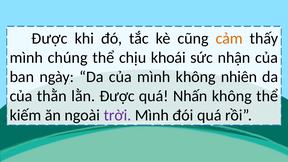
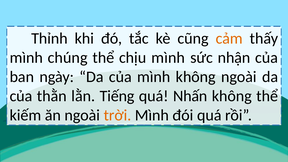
Được: Được -> Thỉnh (49, 38)
chịu khoái: khoái -> mình (168, 58)
không nhiên: nhiên -> ngoài (239, 77)
lằn Được: Được -> Tiếng (117, 96)
trời colour: purple -> orange (117, 115)
